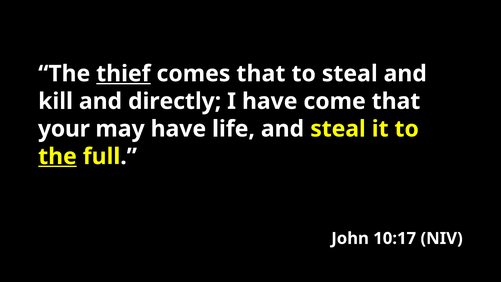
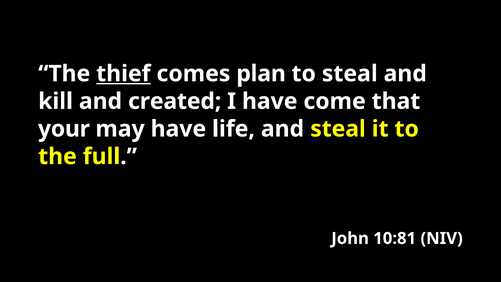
comes that: that -> plan (261, 74)
directly: directly -> created (175, 101)
the underline: present -> none (57, 156)
10:17: 10:17 -> 10:81 (395, 238)
